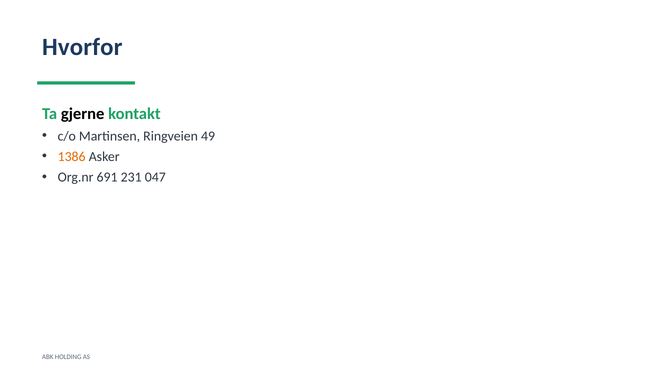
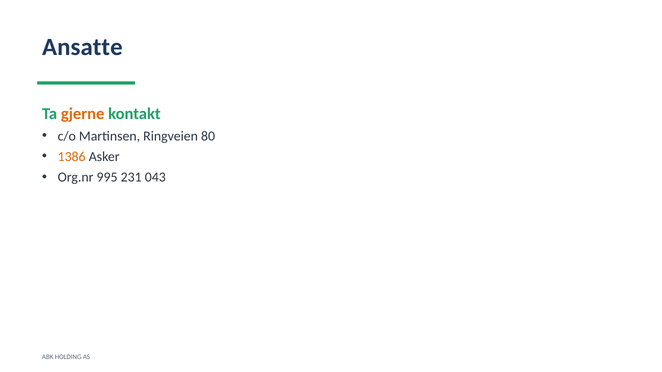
Hvorfor: Hvorfor -> Ansatte (82, 47)
gjerne colour: black -> orange (83, 114)
49: 49 -> 80 (208, 136)
691: 691 -> 995 (107, 178)
047: 047 -> 043 (155, 178)
